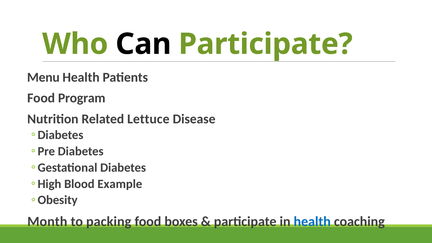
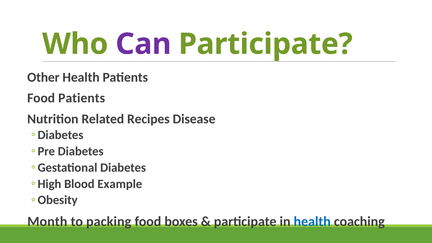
Can colour: black -> purple (143, 44)
Menu: Menu -> Other (43, 77)
Food Program: Program -> Patients (82, 98)
Lettuce: Lettuce -> Recipes (148, 119)
